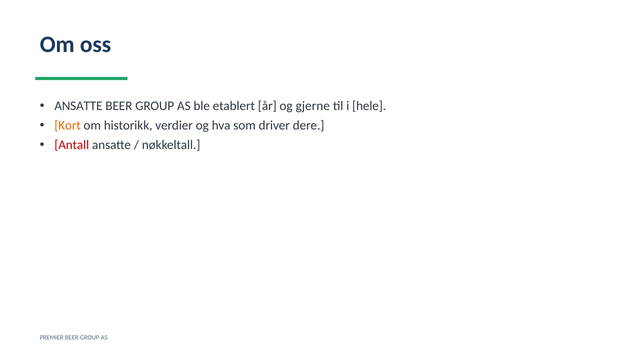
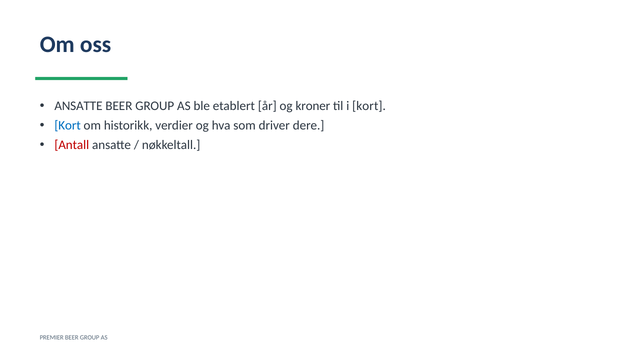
gjerne: gjerne -> kroner (313, 106)
i hele: hele -> kort (369, 106)
Kort colour: orange -> blue (68, 125)
